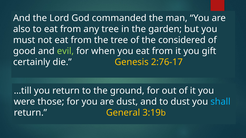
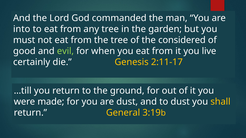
also: also -> into (22, 29)
gift: gift -> live (209, 51)
2:76-17: 2:76-17 -> 2:11-17 (167, 62)
those: those -> made (51, 102)
shall colour: light blue -> yellow (220, 102)
